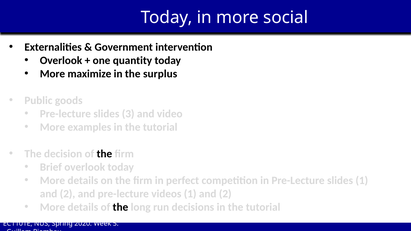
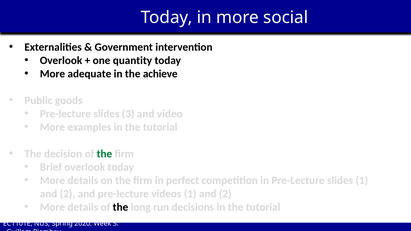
maximize: maximize -> adequate (89, 74)
surplus: surplus -> achieve (160, 74)
the colour: black -> green (104, 154)
